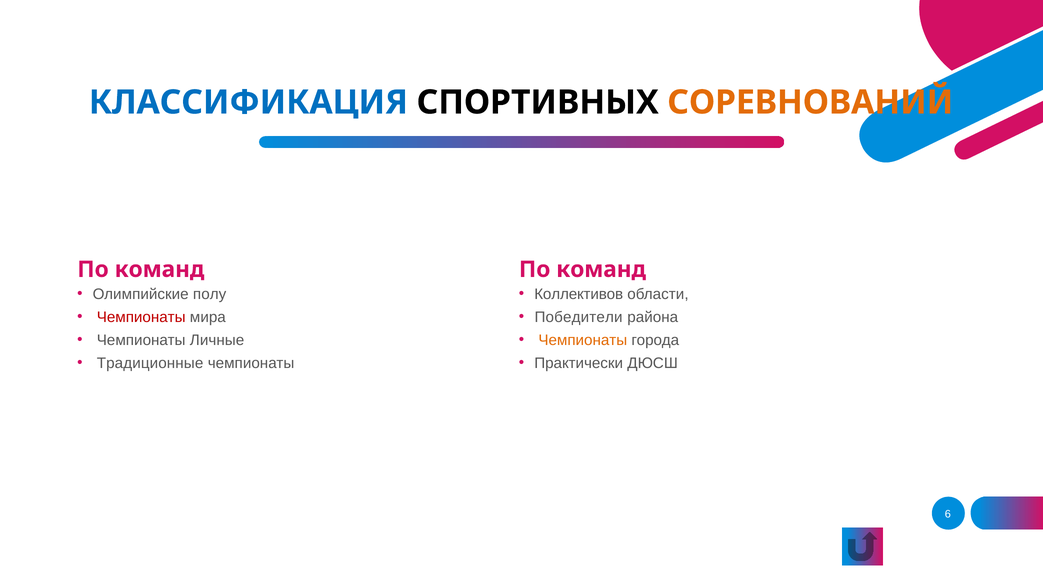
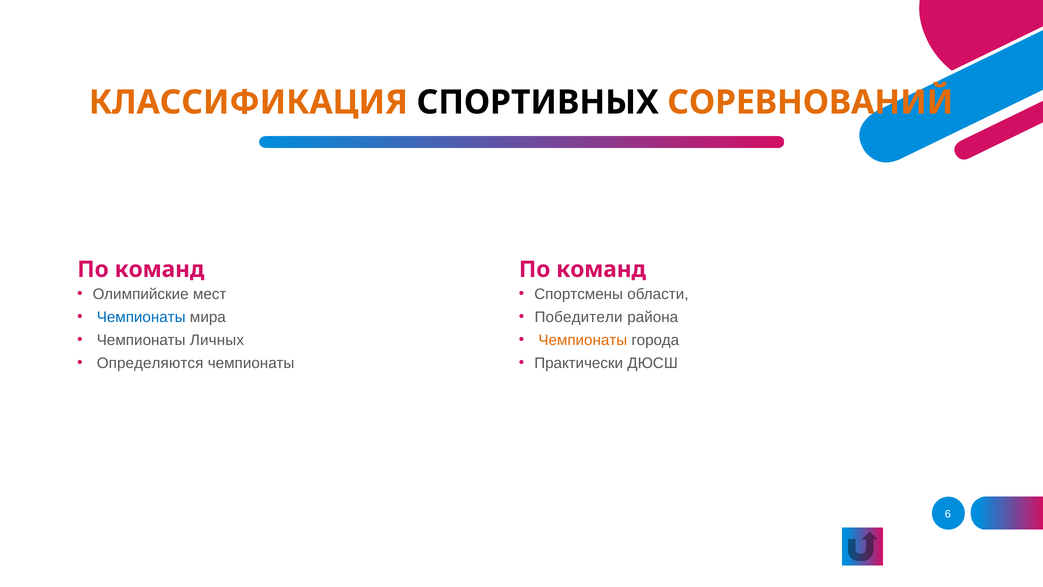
КЛАССИФИКАЦИЯ colour: blue -> orange (248, 102)
полу: полу -> мест (210, 294)
Коллективов: Коллективов -> Спортсмены (579, 294)
Чемпионаты colour: red -> blue (141, 317)
Личные: Личные -> Личных (217, 340)
Традиционные: Традиционные -> Определяются (150, 363)
